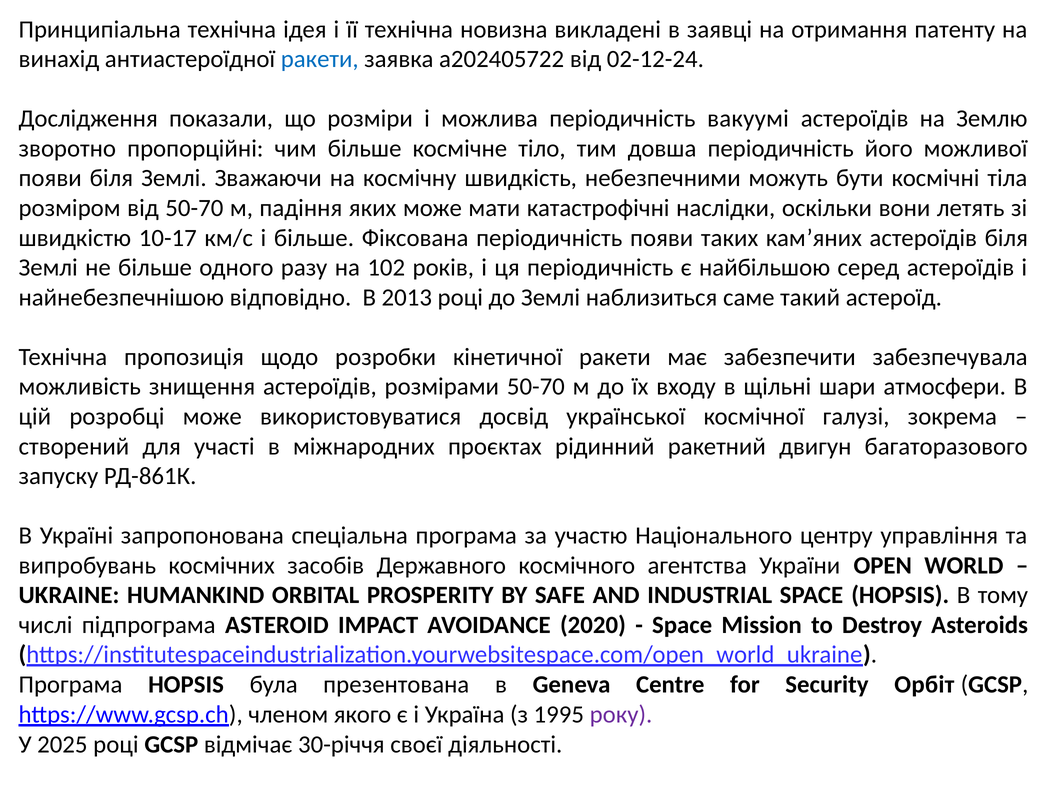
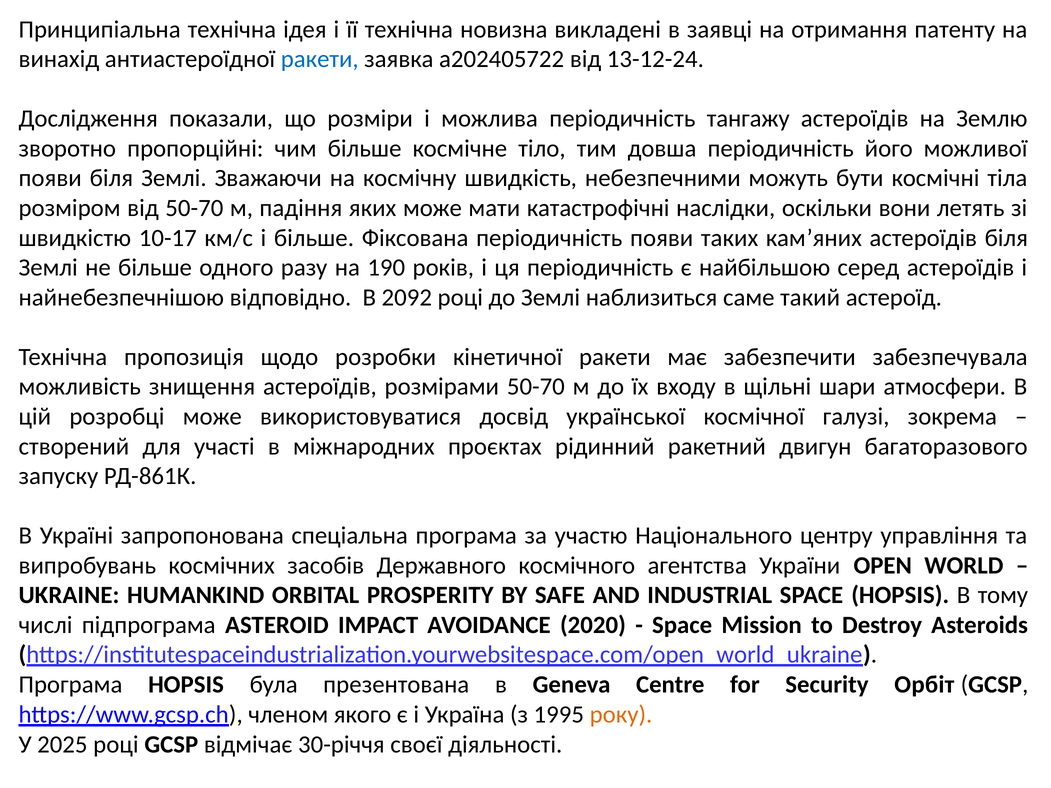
02-12-24: 02-12-24 -> 13-12-24 (655, 59)
вакуумі: вакуумі -> тангажу (748, 119)
102: 102 -> 190 (386, 268)
2013: 2013 -> 2092 (407, 298)
року colour: purple -> orange (621, 715)
